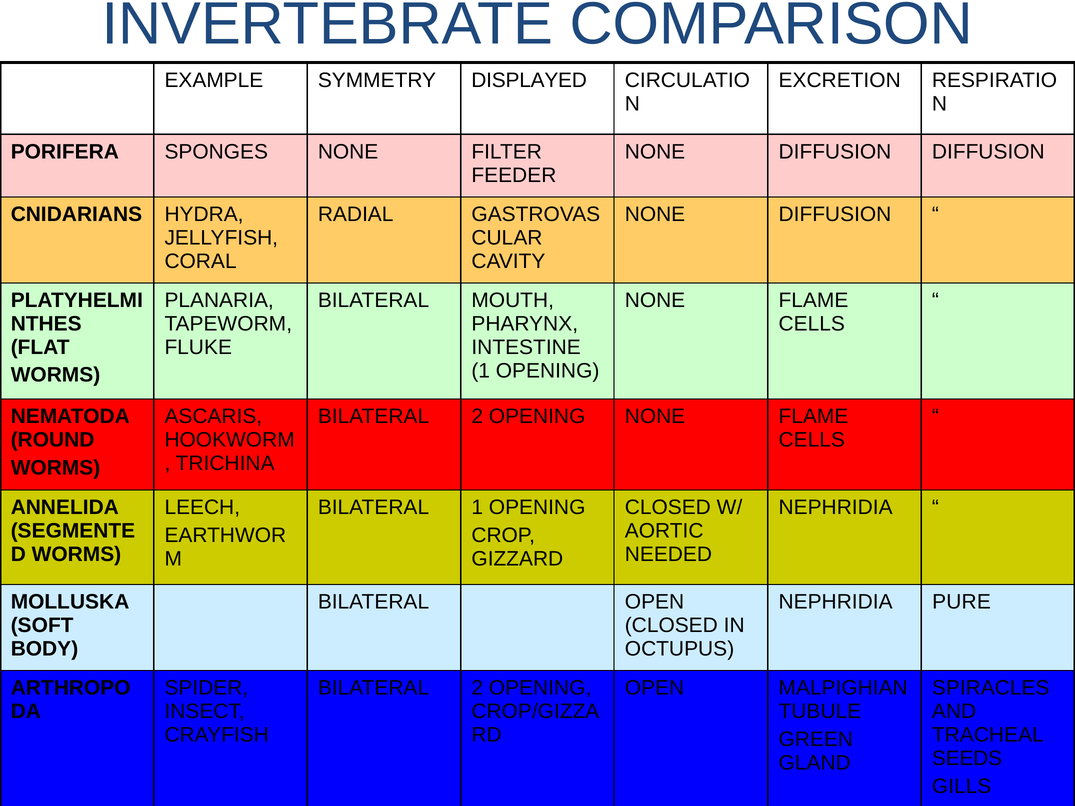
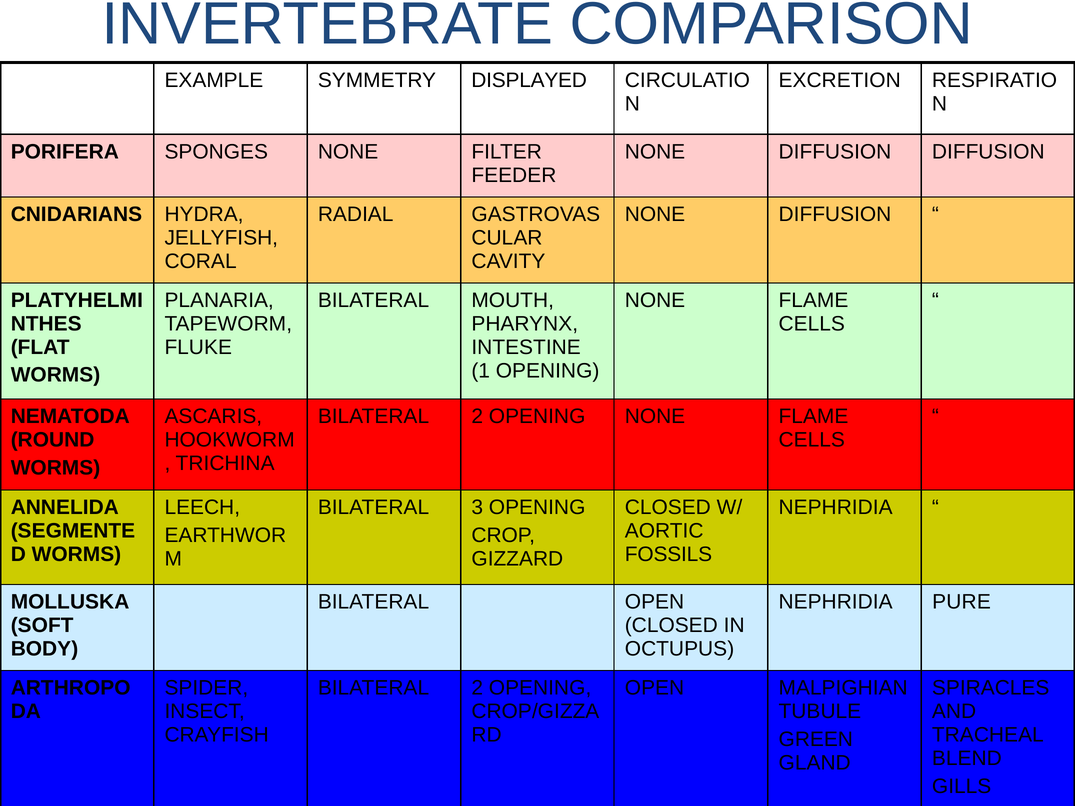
BILATERAL 1: 1 -> 3 (477, 508)
NEEDED: NEEDED -> FOSSILS (668, 555)
SEEDS: SEEDS -> BLEND (967, 759)
